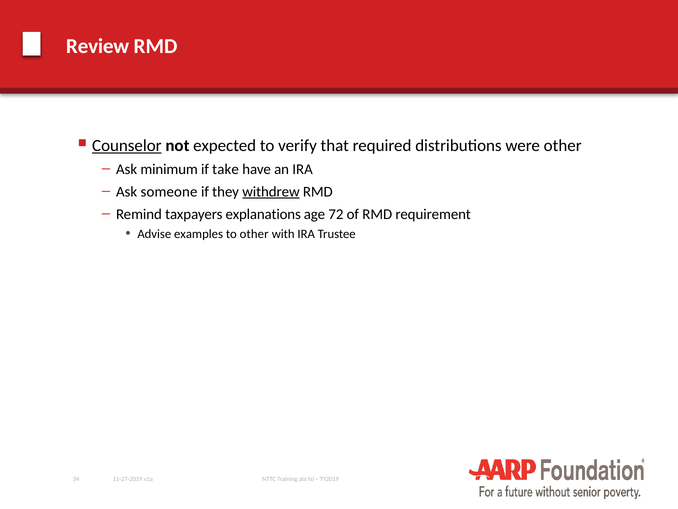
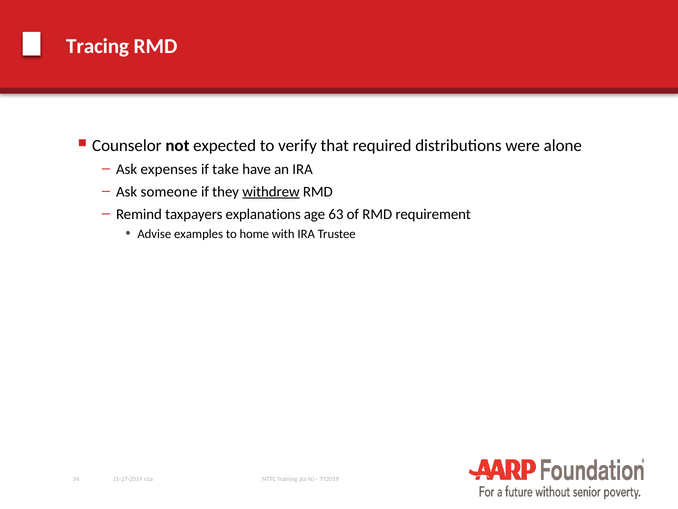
Review: Review -> Tracing (98, 46)
Counselor underline: present -> none (127, 145)
were other: other -> alone (563, 145)
minimum: minimum -> expenses (169, 169)
72: 72 -> 63 (336, 214)
to other: other -> home (254, 234)
